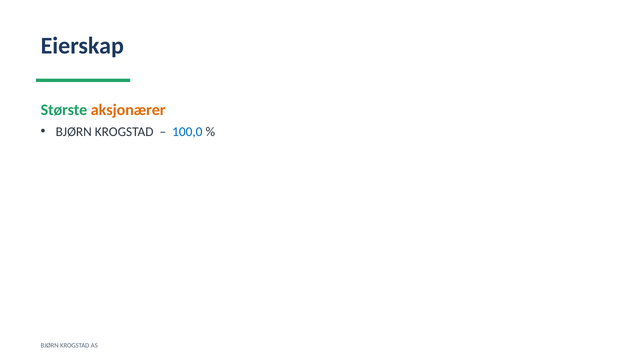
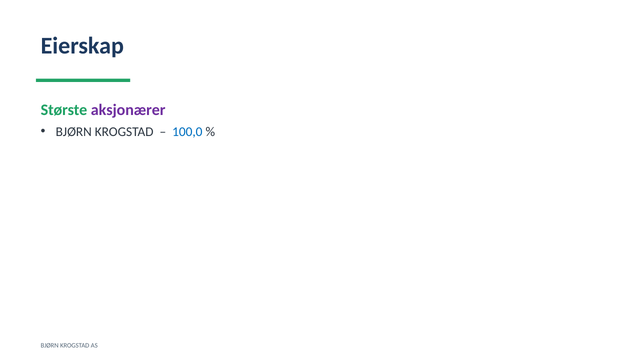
aksjonærer colour: orange -> purple (128, 110)
